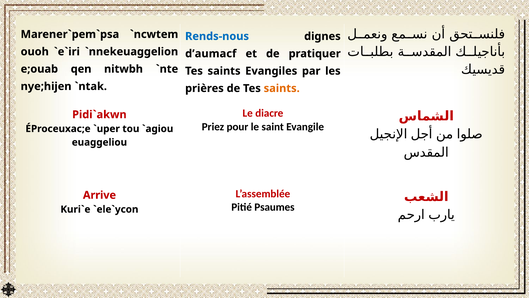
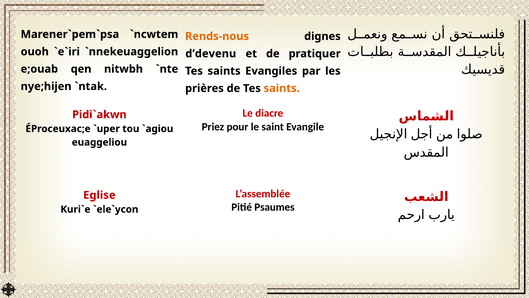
Rends-nous colour: blue -> orange (217, 36)
d’aumacf: d’aumacf -> d’devenu (211, 54)
Arrive: Arrive -> Eglise (99, 195)
